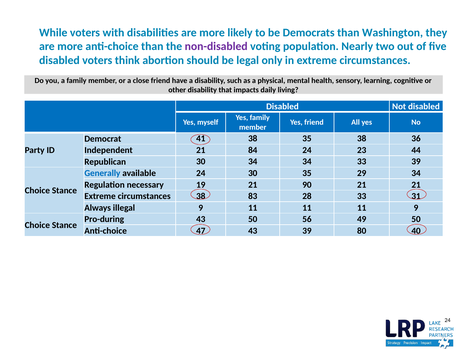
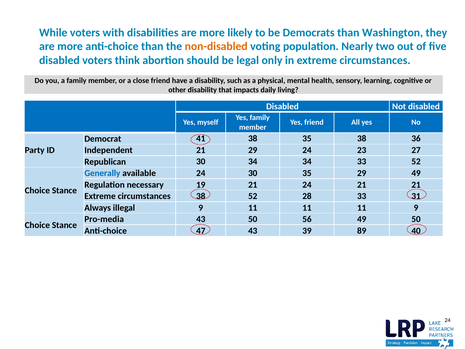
non-disabled colour: purple -> orange (216, 46)
21 84: 84 -> 29 (253, 150)
44: 44 -> 27 (416, 150)
33 39: 39 -> 52 (416, 162)
29 34: 34 -> 49 (416, 173)
21 90: 90 -> 24 (307, 185)
83: 83 -> 52 (253, 196)
Pro-during: Pro-during -> Pro-media (104, 219)
80: 80 -> 89 (362, 231)
